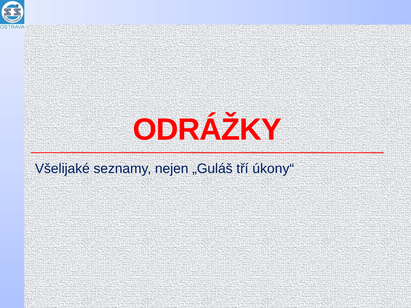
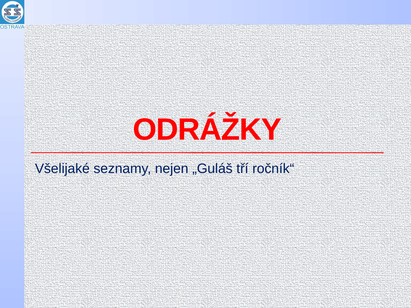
úkony“: úkony“ -> ročník“ (273, 169)
